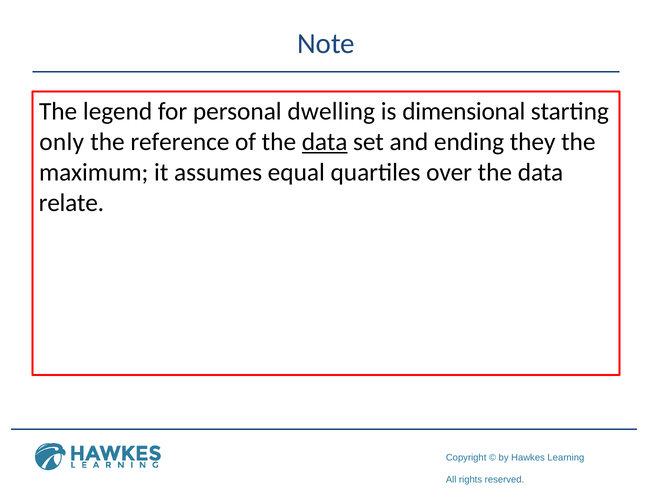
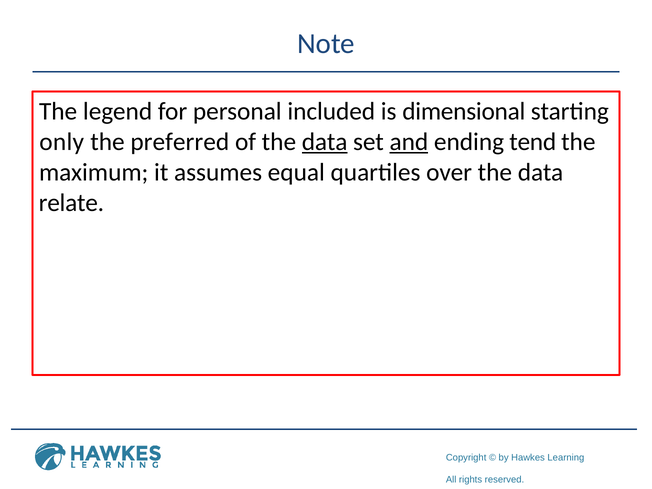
dwelling: dwelling -> included (331, 111)
reference: reference -> preferred (180, 142)
and underline: none -> present (409, 142)
they: they -> tend (533, 142)
